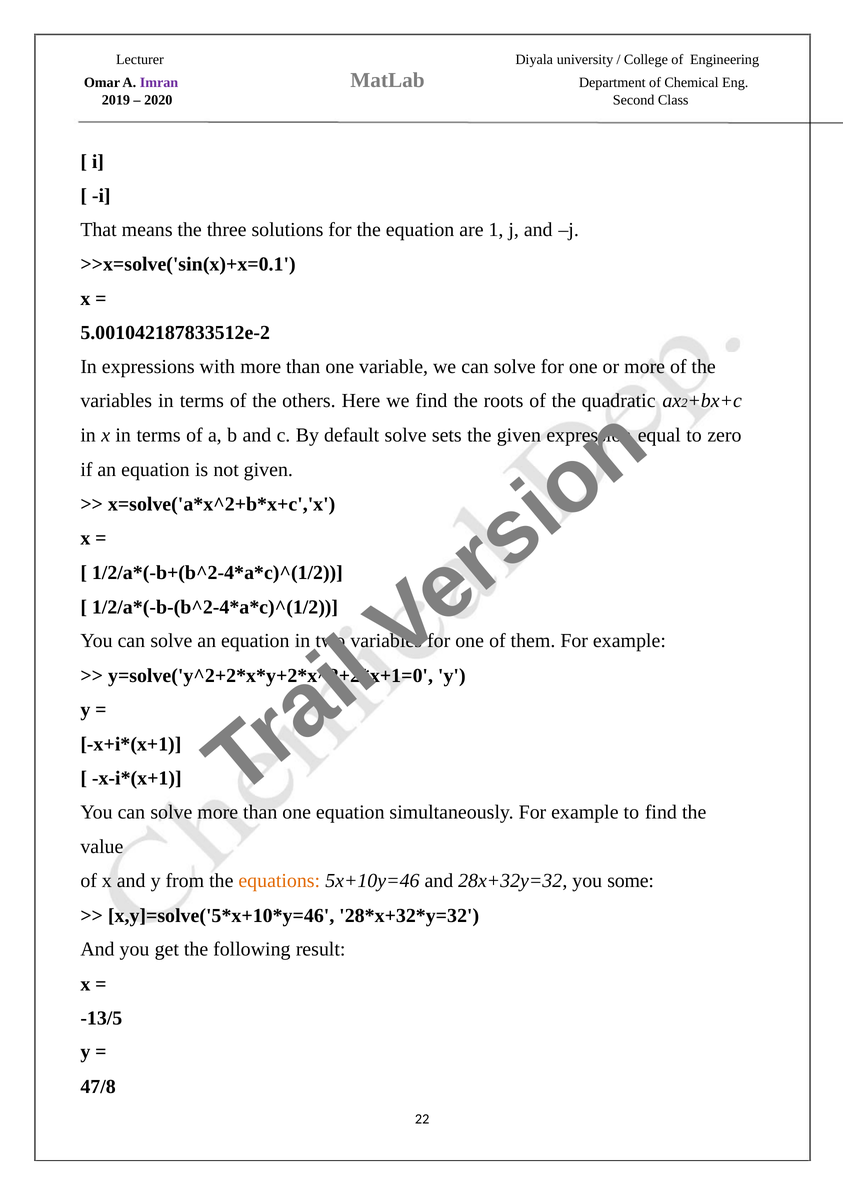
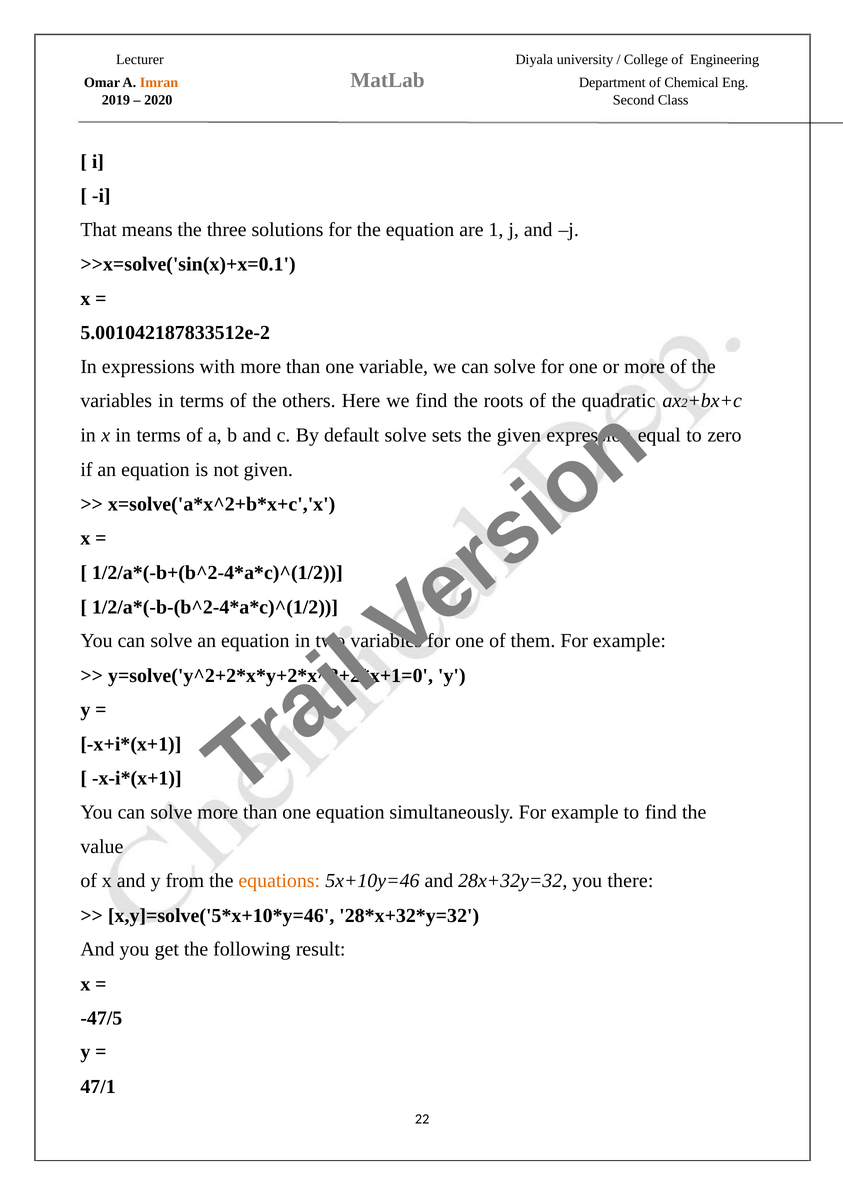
Imran colour: purple -> orange (159, 83)
some: some -> there (630, 881)
-13/5: -13/5 -> -47/5 (101, 1018)
47/8: 47/8 -> 47/1 (98, 1087)
